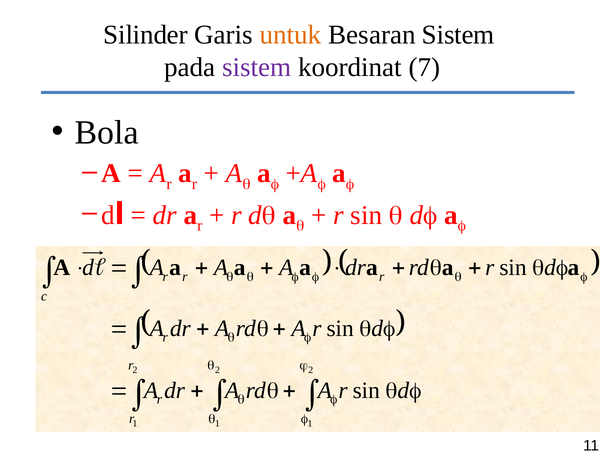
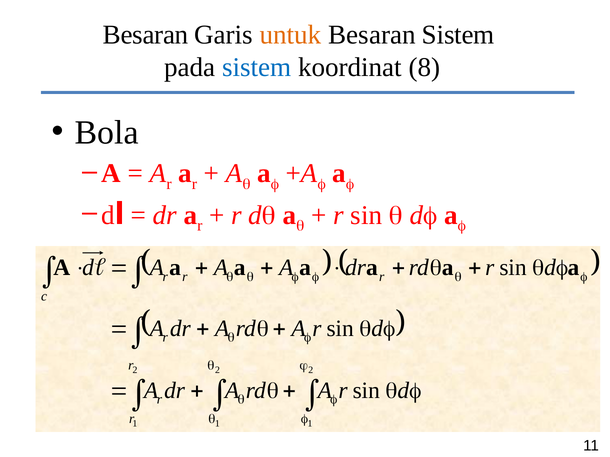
Silinder: Silinder -> Besaran (146, 35)
sistem colour: purple -> blue (257, 67)
7: 7 -> 8 (425, 67)
